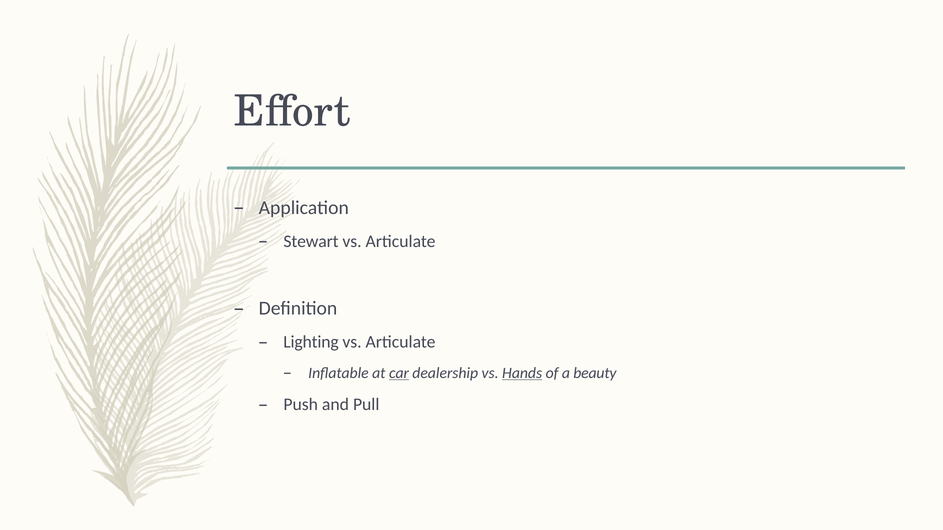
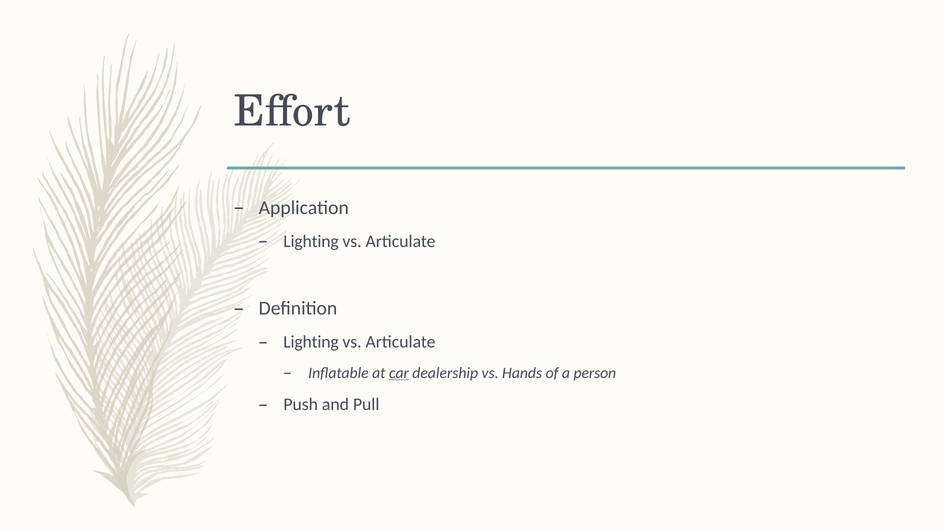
Stewart: Stewart -> Lighting (311, 242)
Hands underline: present -> none (522, 373)
beauty: beauty -> person (595, 373)
